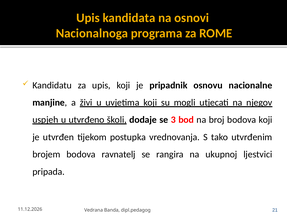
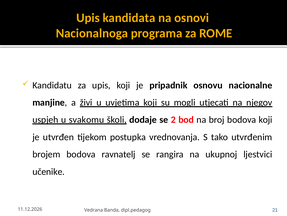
utvrđeno: utvrđeno -> svakomu (86, 119)
3: 3 -> 2 (173, 119)
pripada: pripada -> učenike (49, 171)
